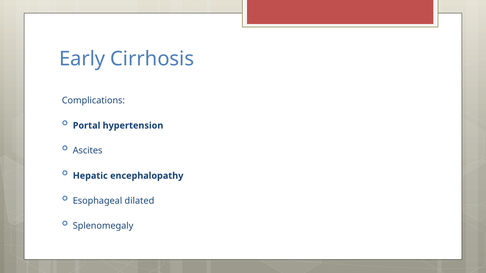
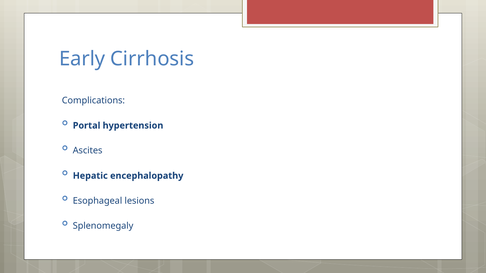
dilated: dilated -> lesions (139, 201)
